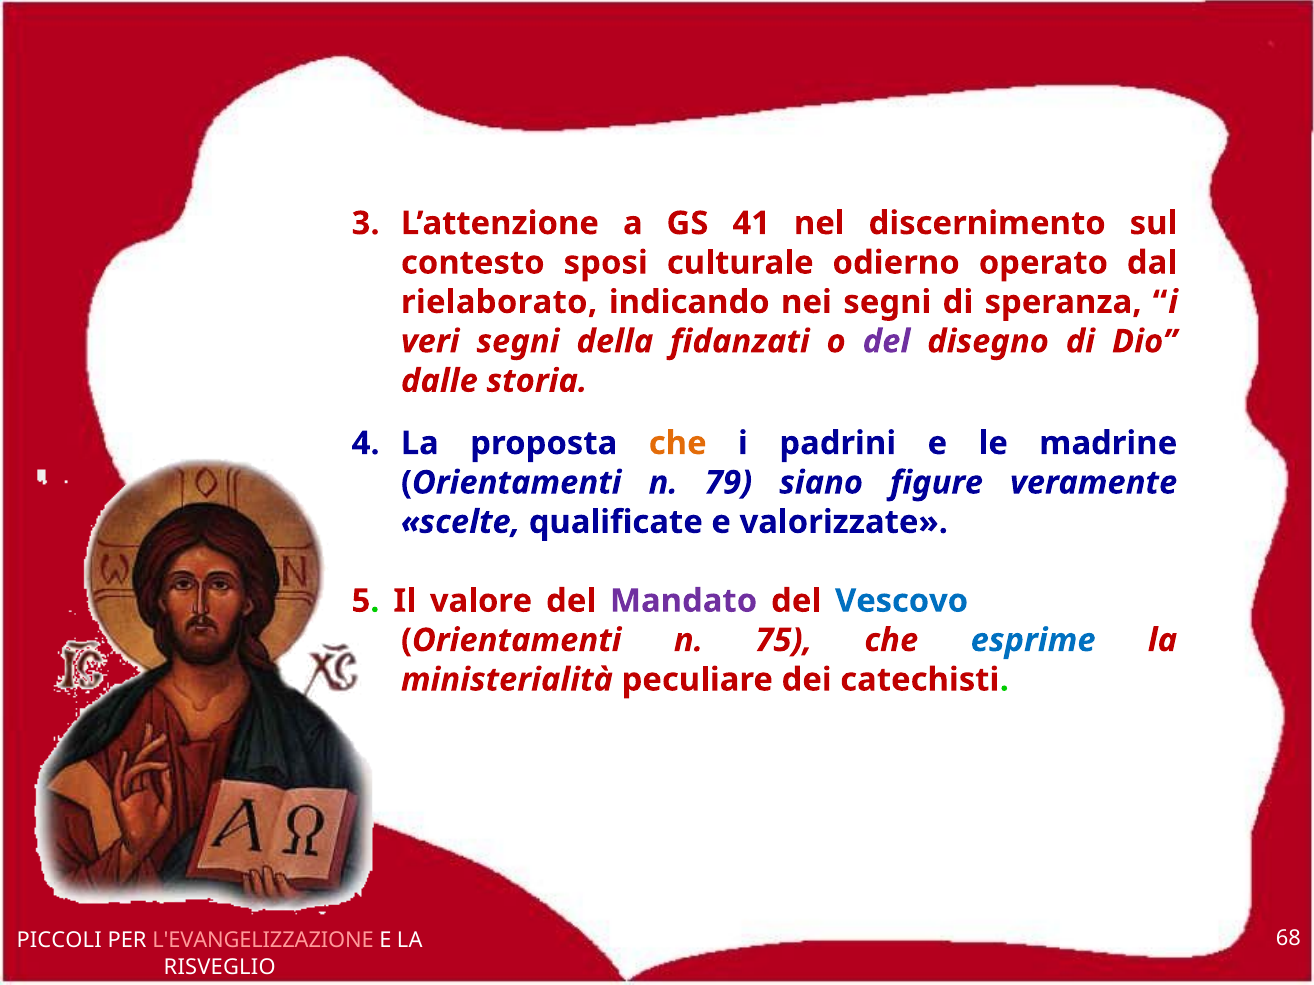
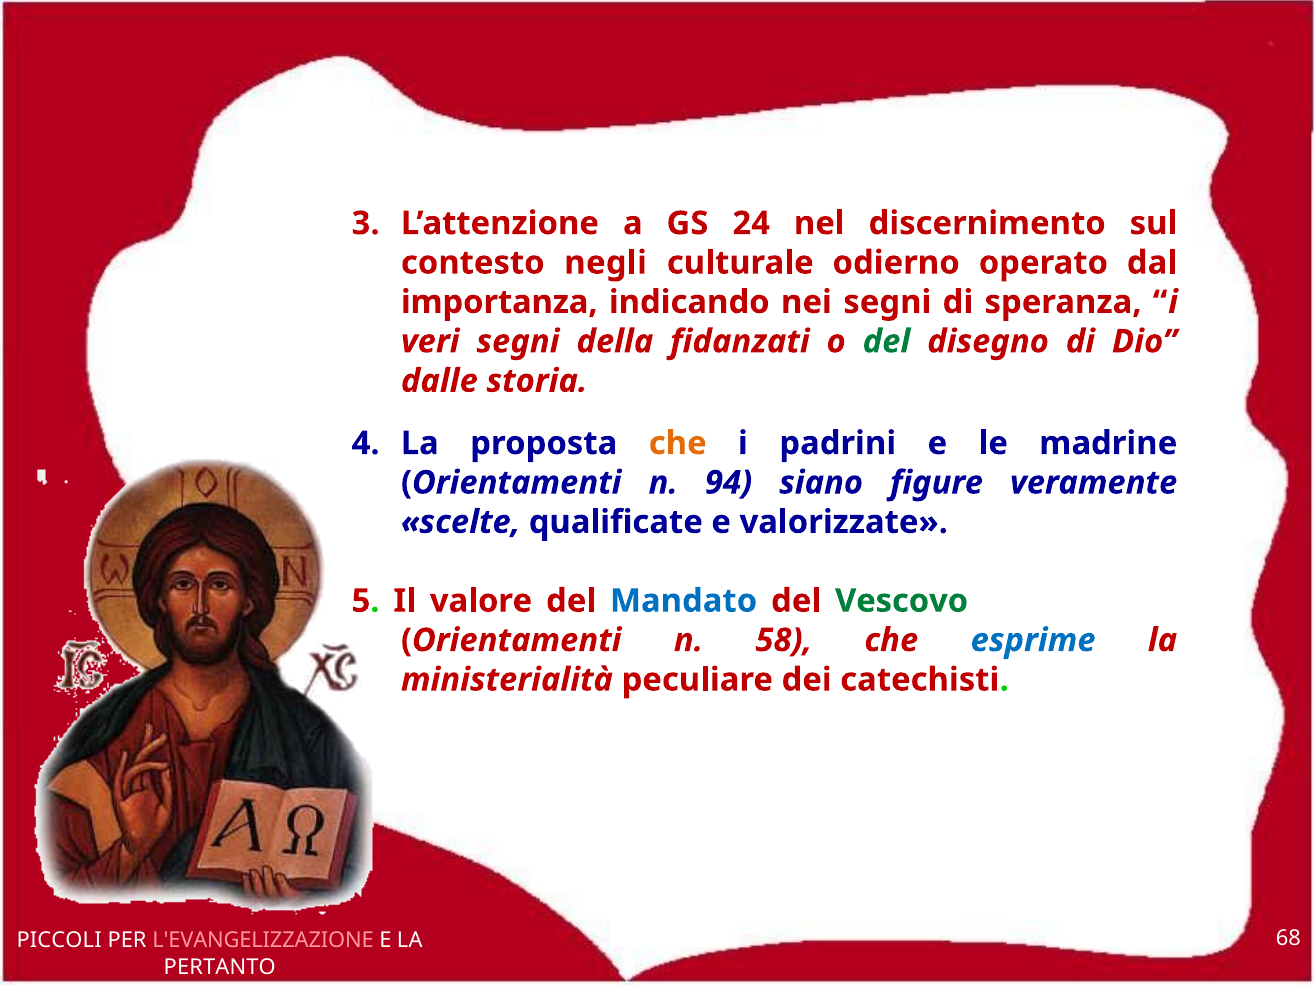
41: 41 -> 24 (751, 223)
sposi: sposi -> negli (606, 263)
rielaborato: rielaborato -> importanza (499, 302)
del colour: purple -> green (886, 342)
79: 79 -> 94 (729, 483)
Mandato colour: purple -> blue (684, 601)
Vescovo colour: blue -> green (902, 601)
75: 75 -> 58 (784, 641)
RISVEGLIO: RISVEGLIO -> PERTANTO (220, 967)
